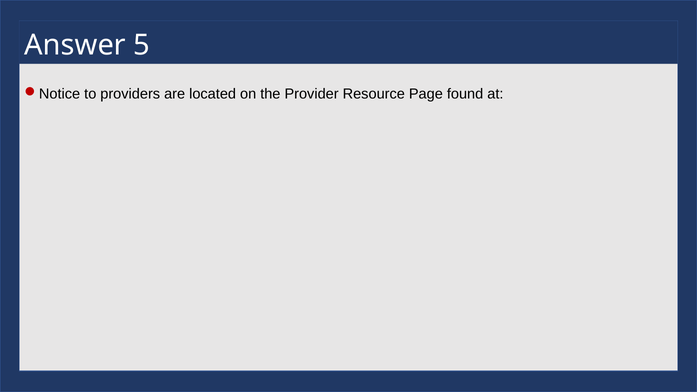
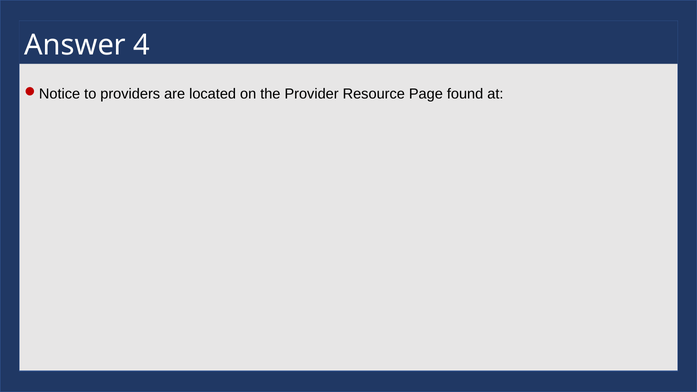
5: 5 -> 4 (142, 45)
